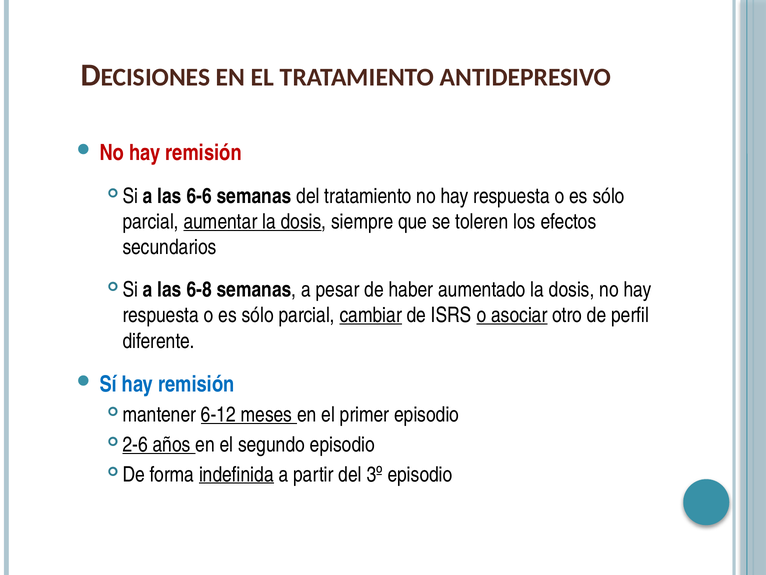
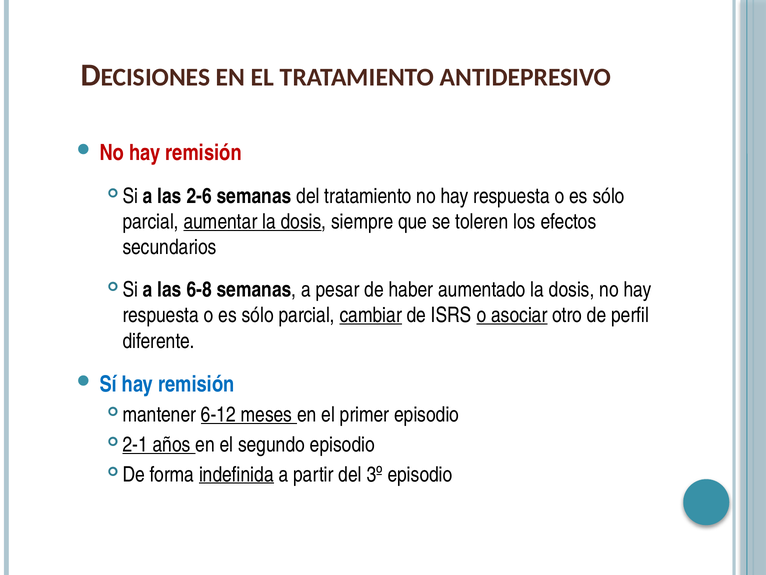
6-6: 6-6 -> 2-6 (199, 196)
2-6: 2-6 -> 2-1 (135, 444)
